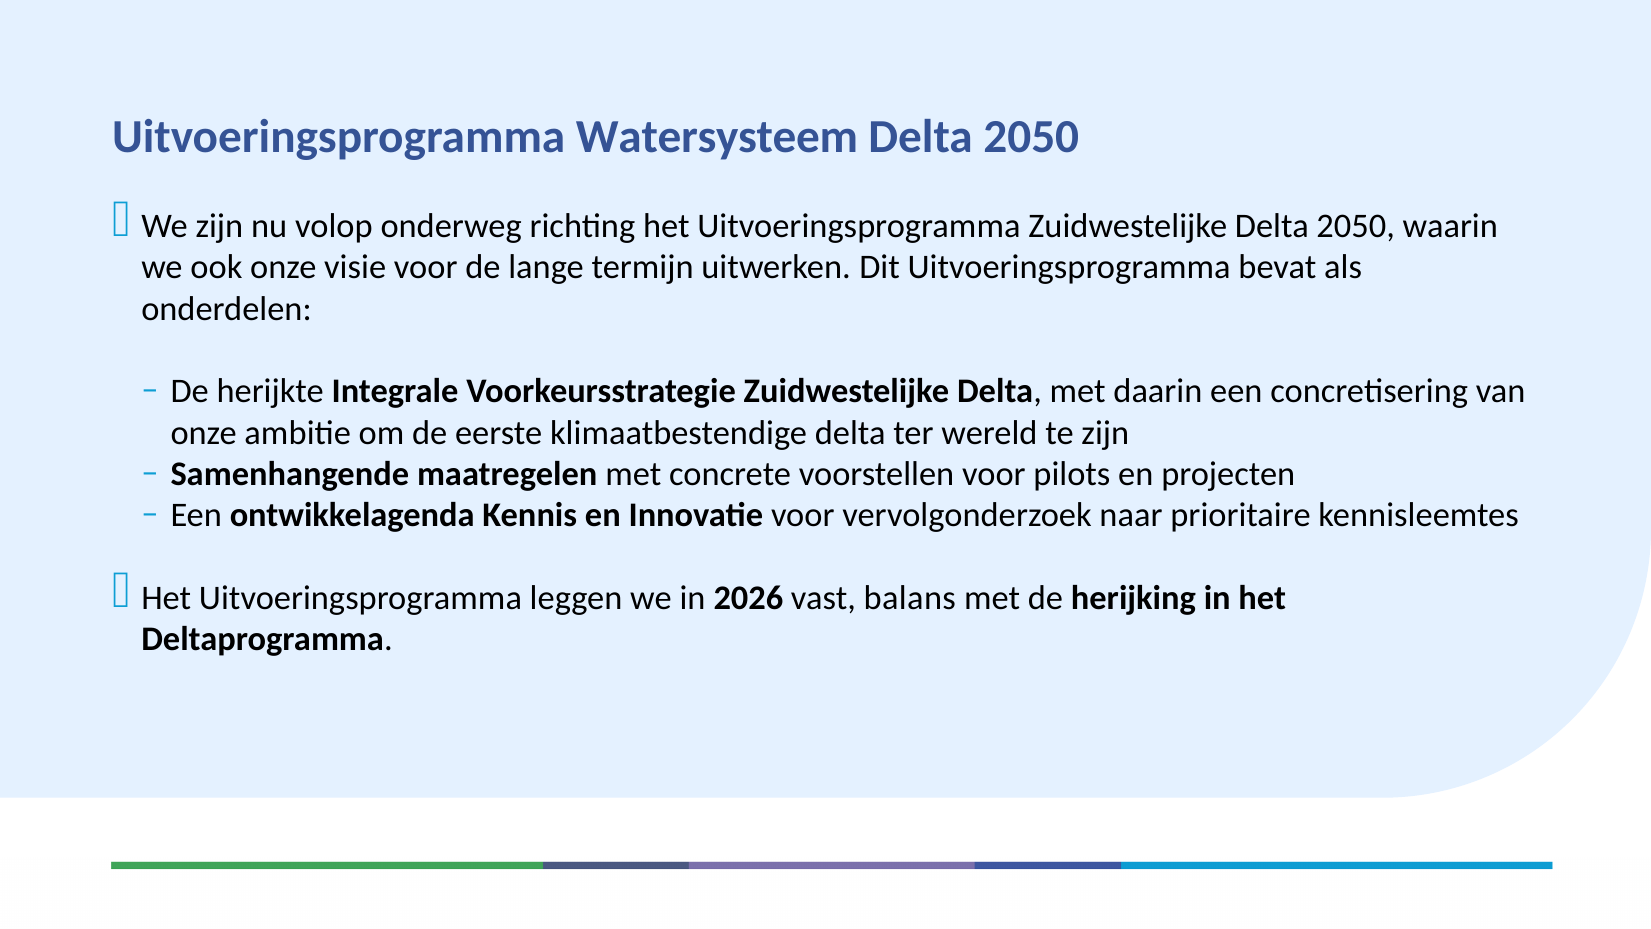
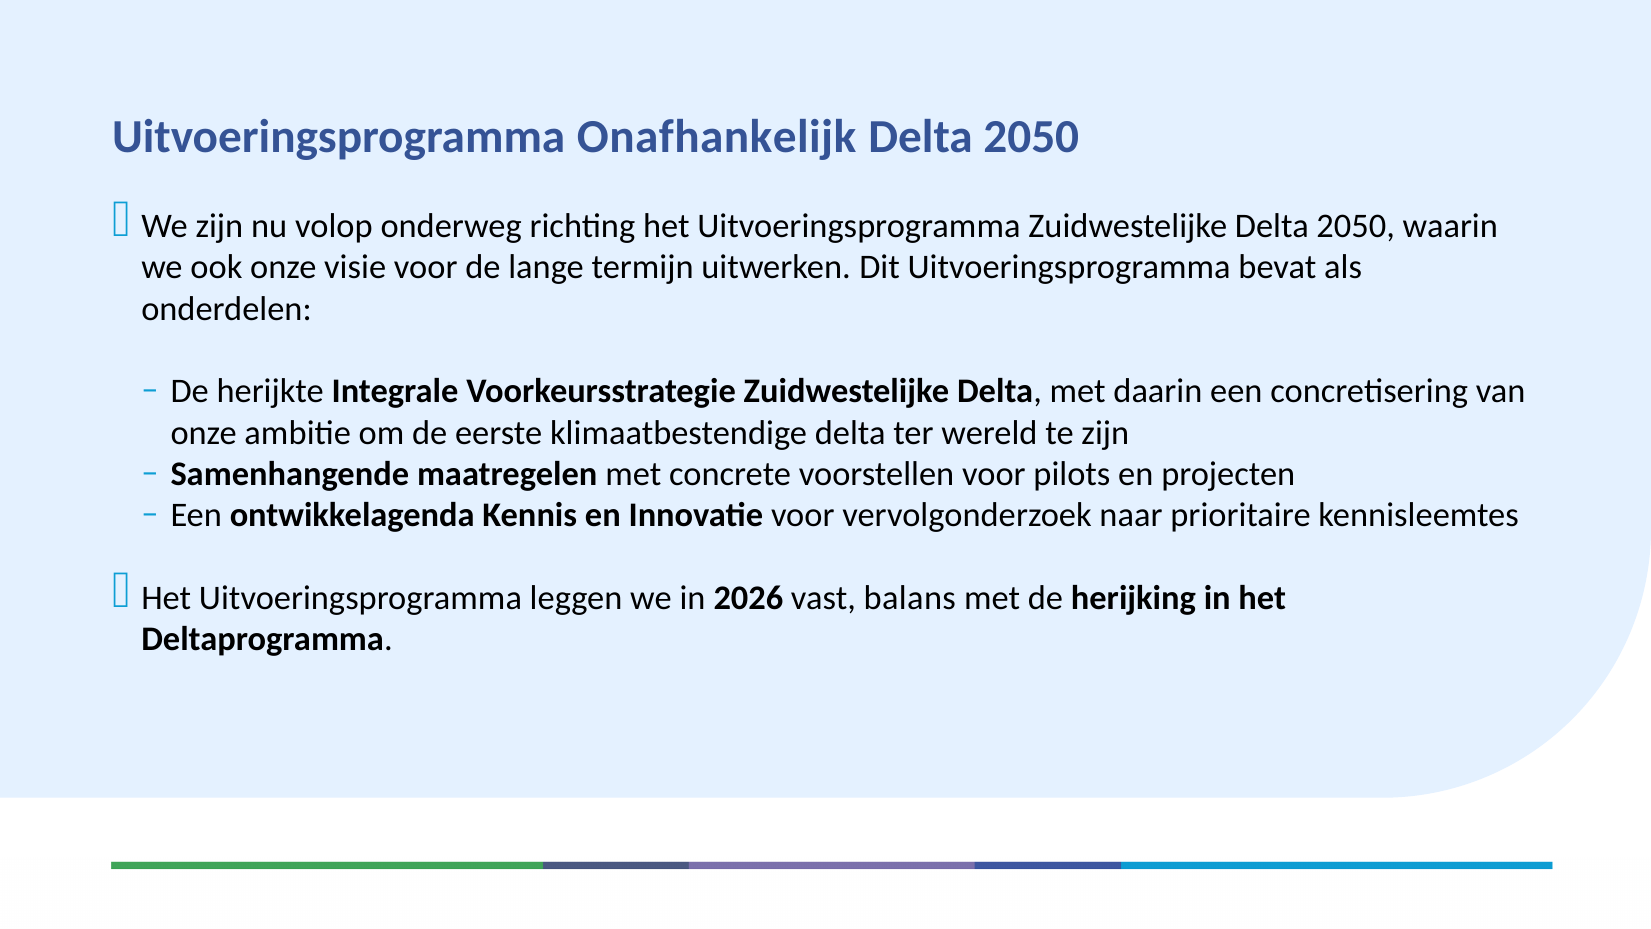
Watersysteem: Watersysteem -> Onafhankelijk (717, 137)
